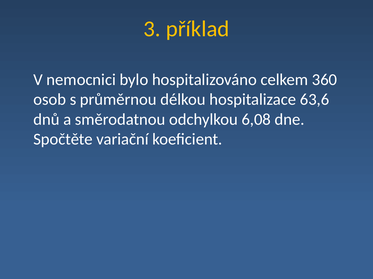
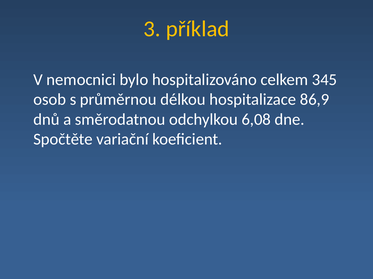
360: 360 -> 345 (325, 80)
63,6: 63,6 -> 86,9 (315, 100)
